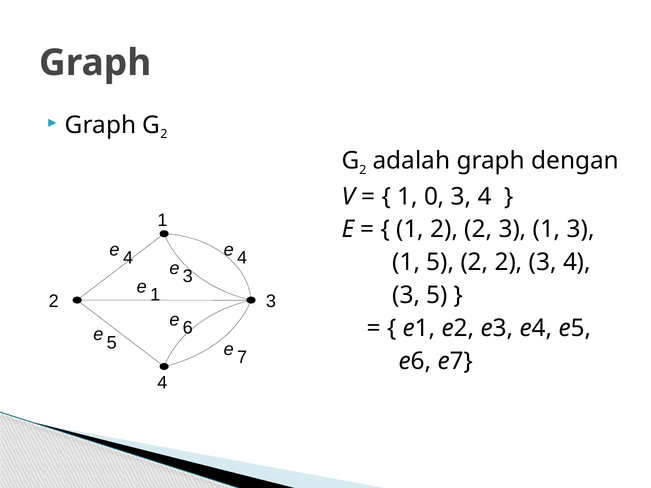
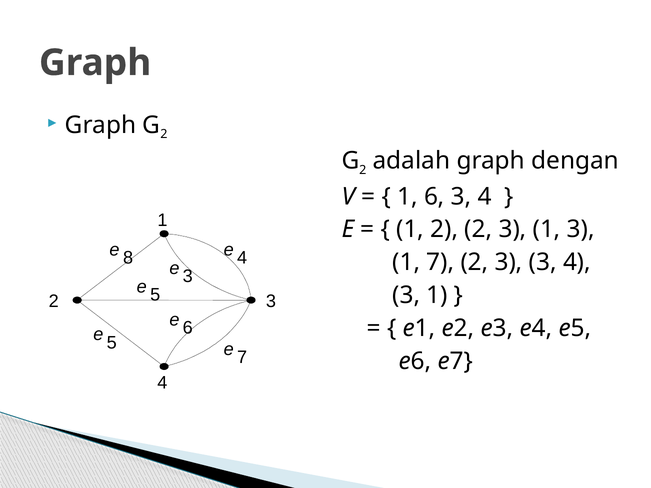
1 0: 0 -> 6 (434, 197)
4: 4 -> 8 (128, 258)
1 5: 5 -> 7 (440, 262)
2: 2 -> 3 (509, 262)
1: 1 -> 5 (155, 295)
5: 5 -> 1 (437, 295)
